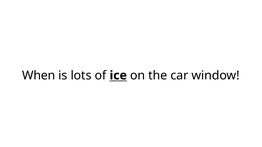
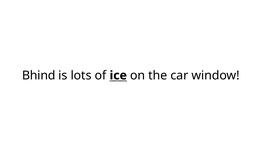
When: When -> Bhind (39, 76)
